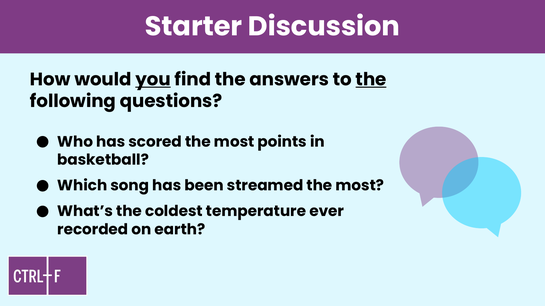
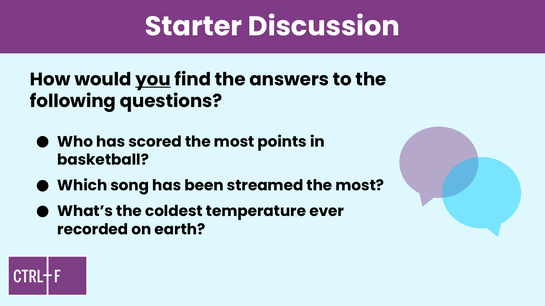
the underline: present -> none (371, 80)
